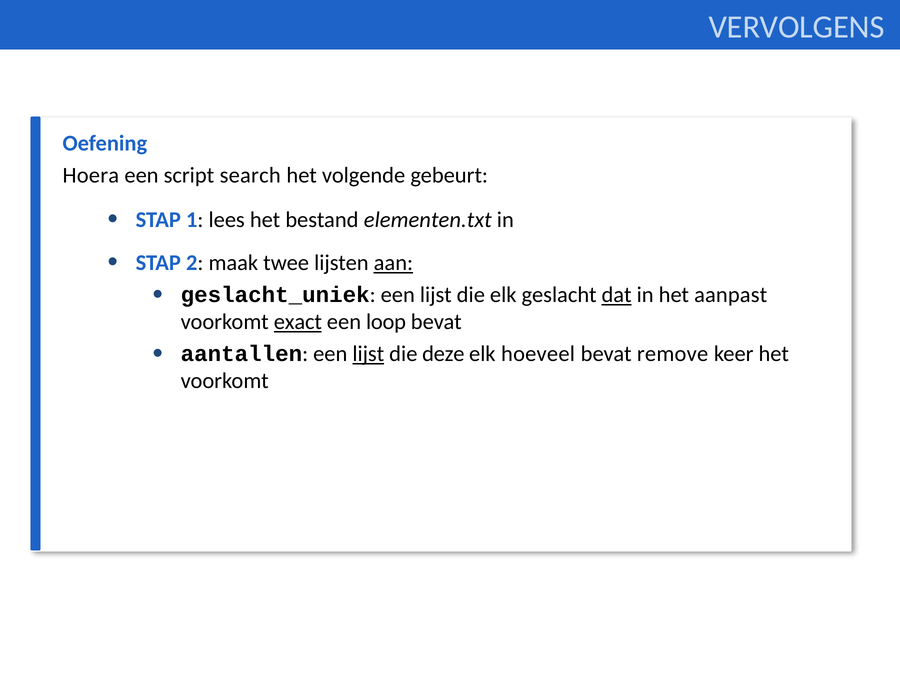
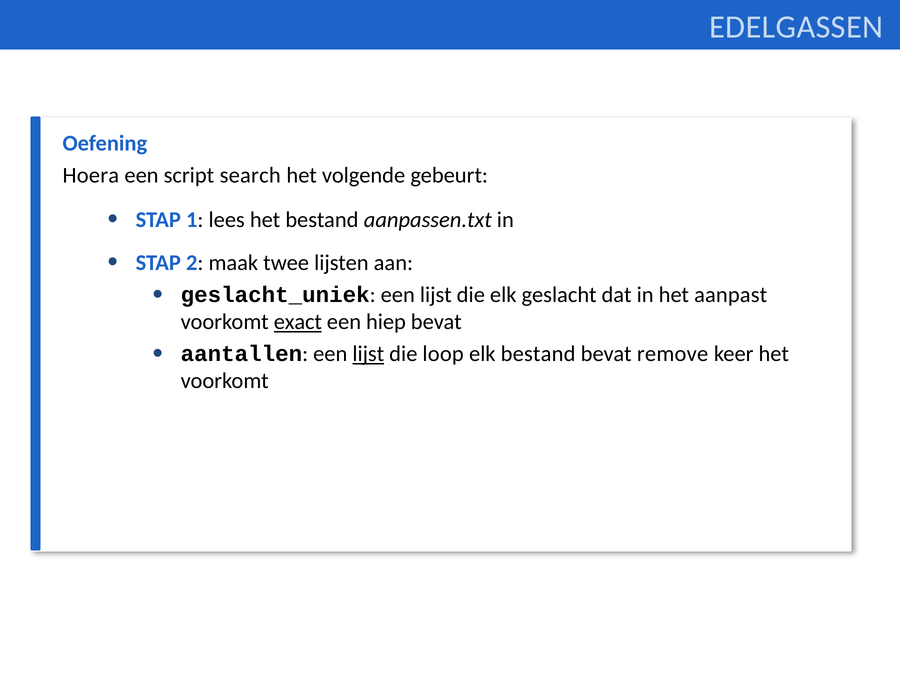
VERVOLGENS: VERVOLGENS -> EDELGASSEN (796, 27)
elementen.txt: elementen.txt -> aanpassen.txt (428, 220)
aan underline: present -> none (393, 263)
dat underline: present -> none (617, 295)
loop: loop -> hiep (386, 322)
deze: deze -> loop (443, 354)
elk hoeveel: hoeveel -> bestand (538, 354)
